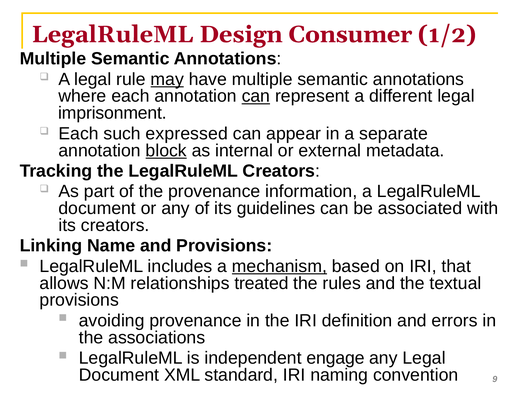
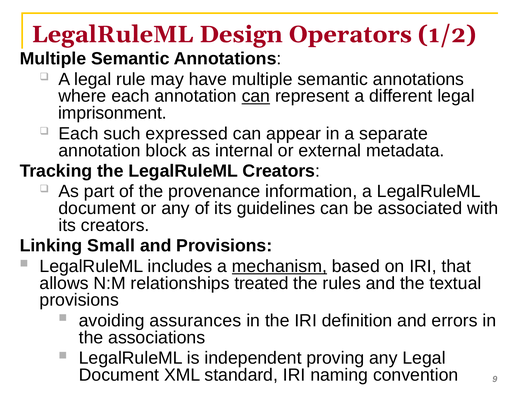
Consumer: Consumer -> Operators (350, 34)
may underline: present -> none (167, 79)
block underline: present -> none (166, 150)
Name: Name -> Small (111, 246)
avoiding provenance: provenance -> assurances (195, 320)
engage: engage -> proving (335, 358)
